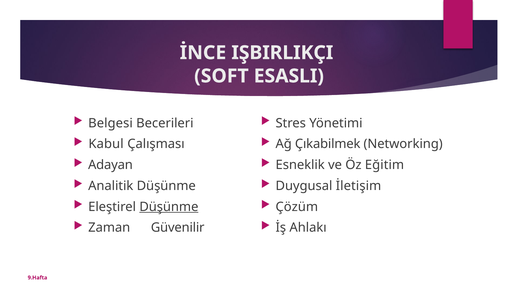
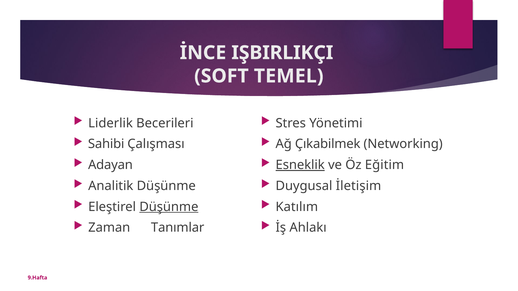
ESASLI: ESASLI -> TEMEL (289, 76)
Belgesi: Belgesi -> Liderlik (111, 123)
Kabul: Kabul -> Sahibi (106, 144)
Esneklik underline: none -> present (300, 165)
Çözüm: Çözüm -> Katılım (297, 207)
Güvenilir: Güvenilir -> Tanımlar (178, 228)
